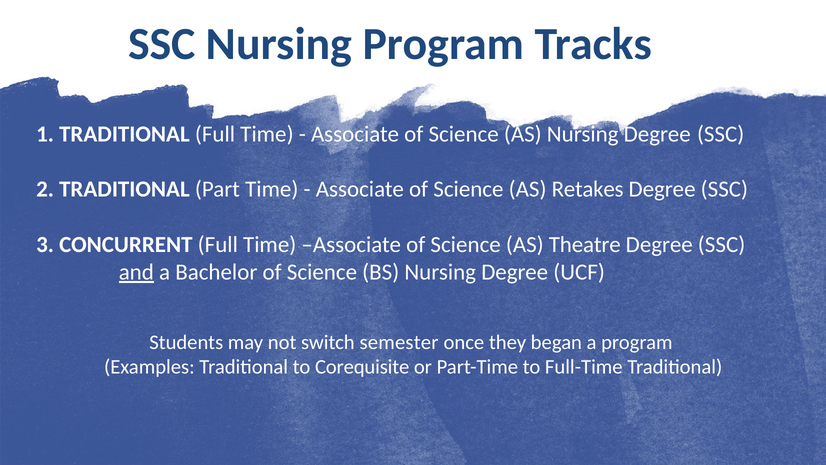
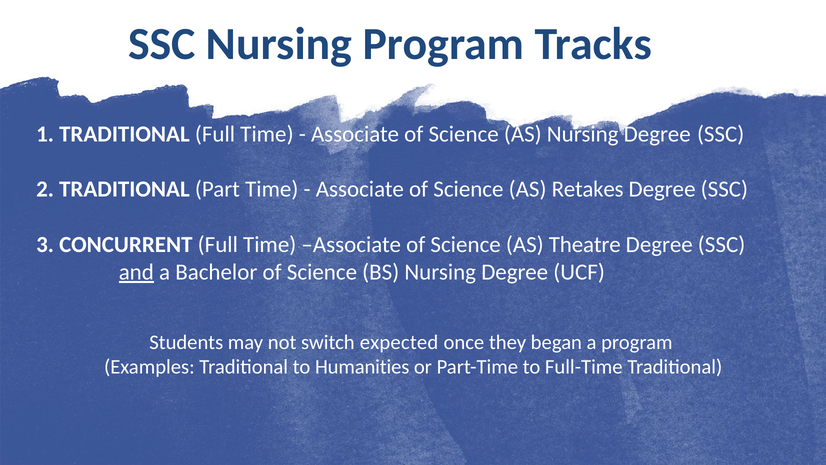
semester: semester -> expected (399, 342)
Corequisite: Corequisite -> Humanities (362, 367)
